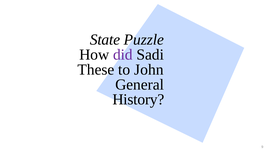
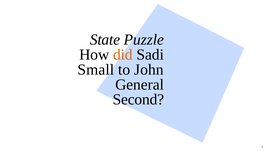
did colour: purple -> orange (123, 55)
These: These -> Small (96, 70)
History: History -> Second (138, 100)
